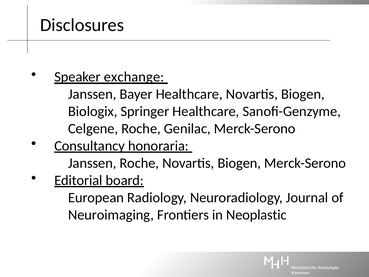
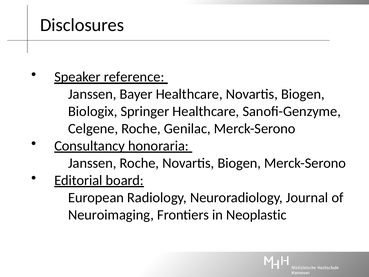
exchange: exchange -> reference (134, 77)
